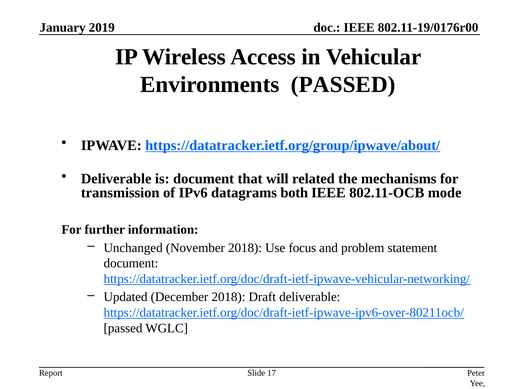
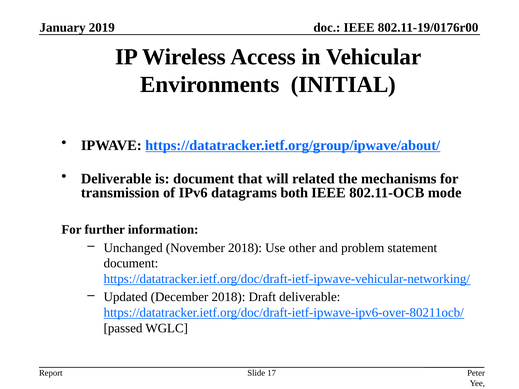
Environments PASSED: PASSED -> INITIAL (343, 85)
focus: focus -> other (302, 248)
